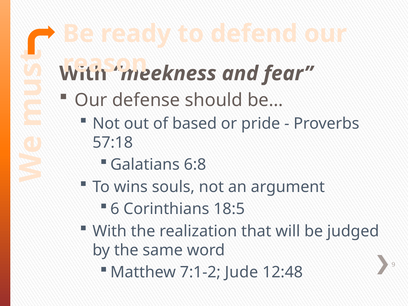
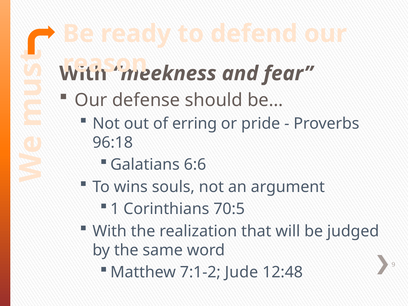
based: based -> erring (195, 124)
57:18: 57:18 -> 96:18 (113, 143)
6:8: 6:8 -> 6:6 (195, 165)
6: 6 -> 1 (115, 209)
18:5: 18:5 -> 70:5 (229, 209)
